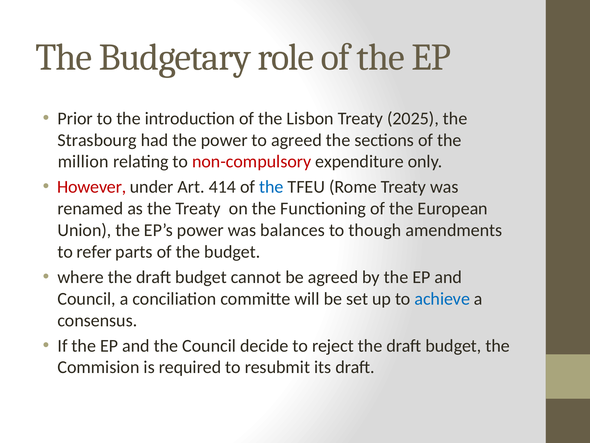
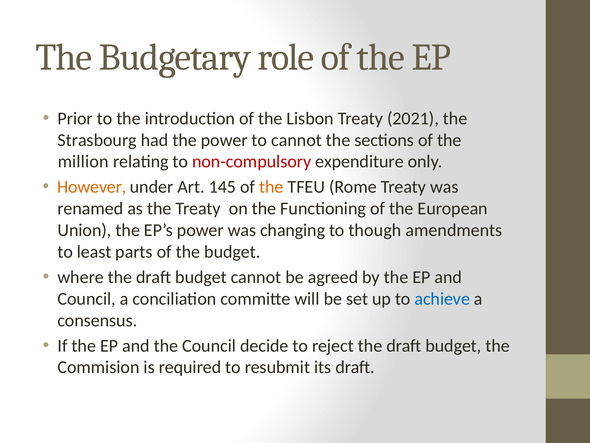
2025: 2025 -> 2021 (413, 118)
to agreed: agreed -> cannot (296, 140)
However colour: red -> orange (92, 187)
414: 414 -> 145 (222, 187)
the colour: blue -> orange (271, 187)
balances: balances -> changing (293, 230)
refer: refer -> least (94, 252)
